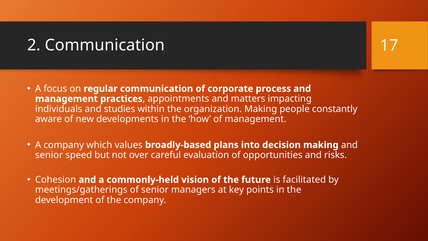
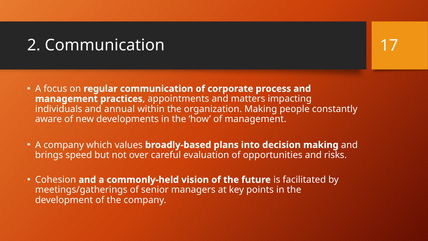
studies: studies -> annual (119, 109)
senior: senior -> brings (49, 155)
